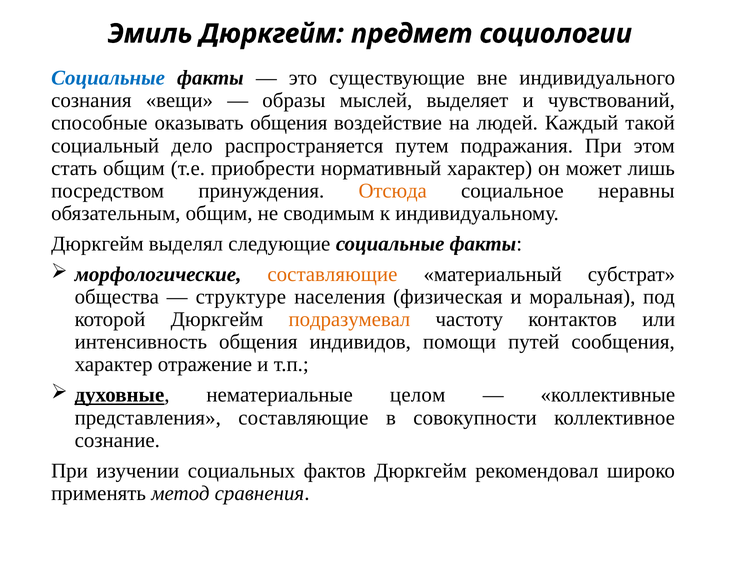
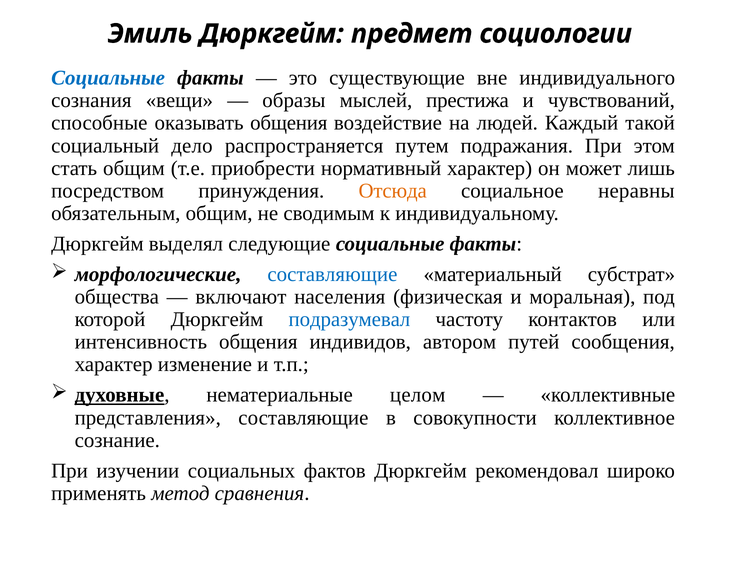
выделяет: выделяет -> престижа (468, 100)
составляющие colour: orange -> blue (332, 274)
структуре: структуре -> включают (241, 297)
подразумевал colour: orange -> blue (349, 319)
помощи: помощи -> автором (460, 342)
отражение: отражение -> изменение (205, 365)
